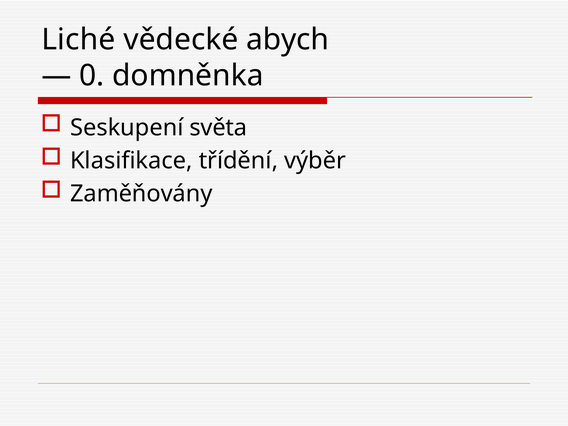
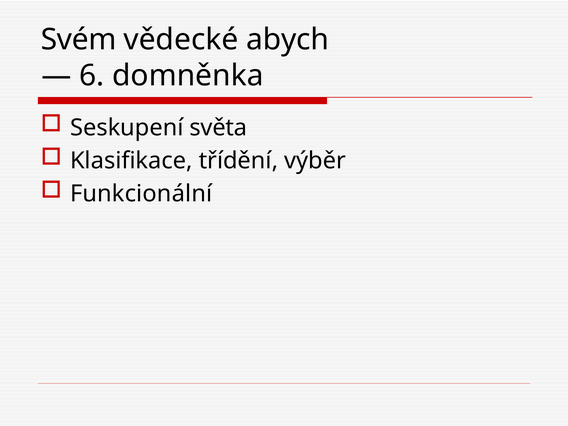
Liché: Liché -> Svém (79, 40)
0: 0 -> 6 (92, 76)
Zaměňovány: Zaměňovány -> Funkcionální (141, 194)
